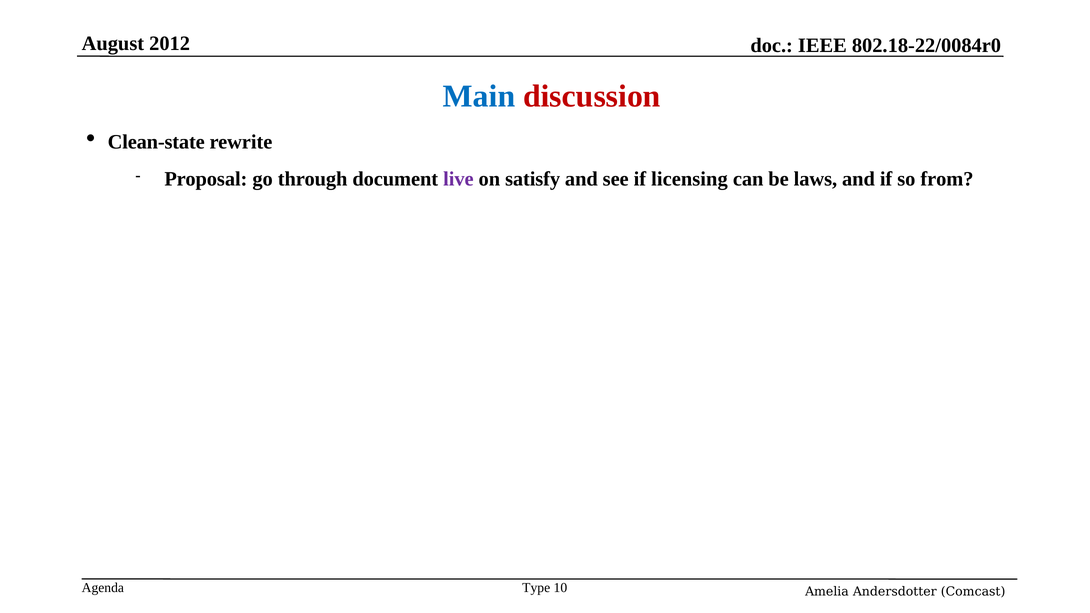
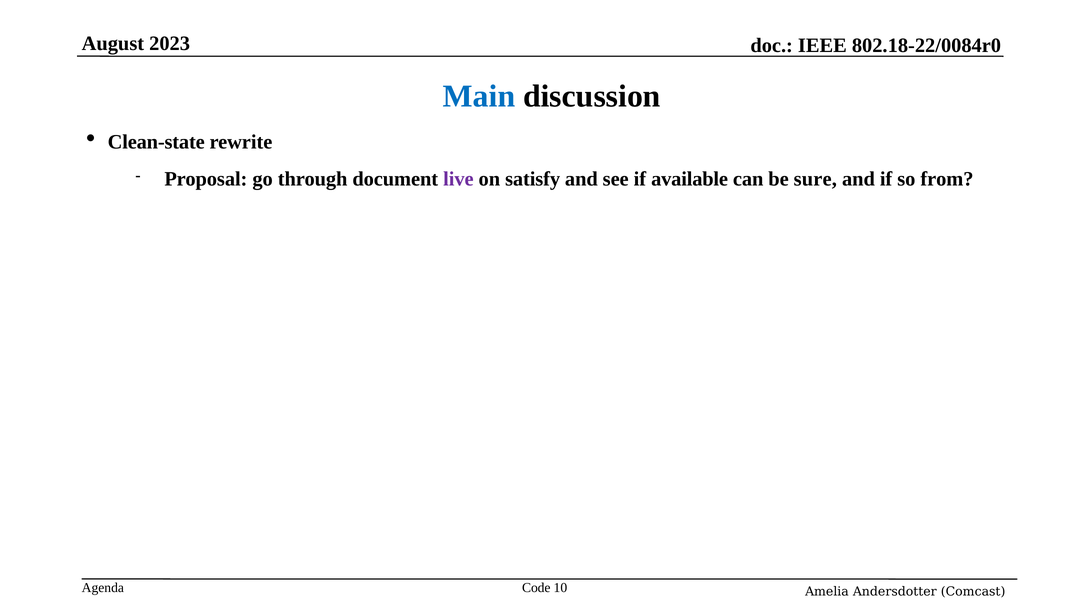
2012: 2012 -> 2023 (170, 43)
discussion colour: red -> black (592, 96)
licensing: licensing -> available (690, 179)
laws: laws -> sure (815, 179)
Type: Type -> Code (536, 588)
